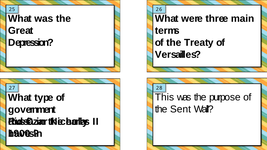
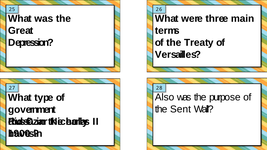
This: This -> Also (165, 97)
